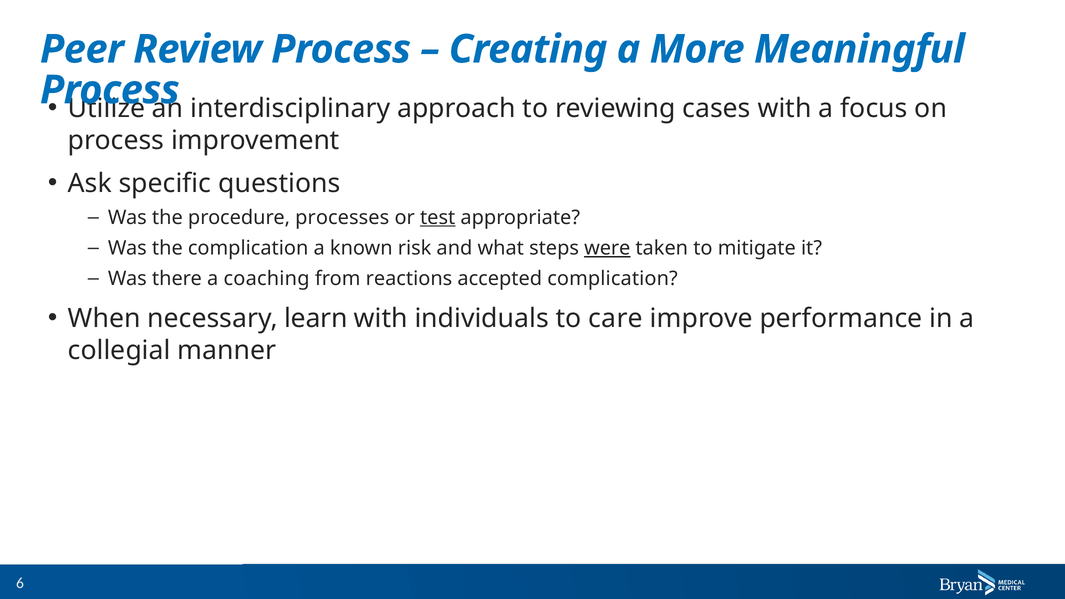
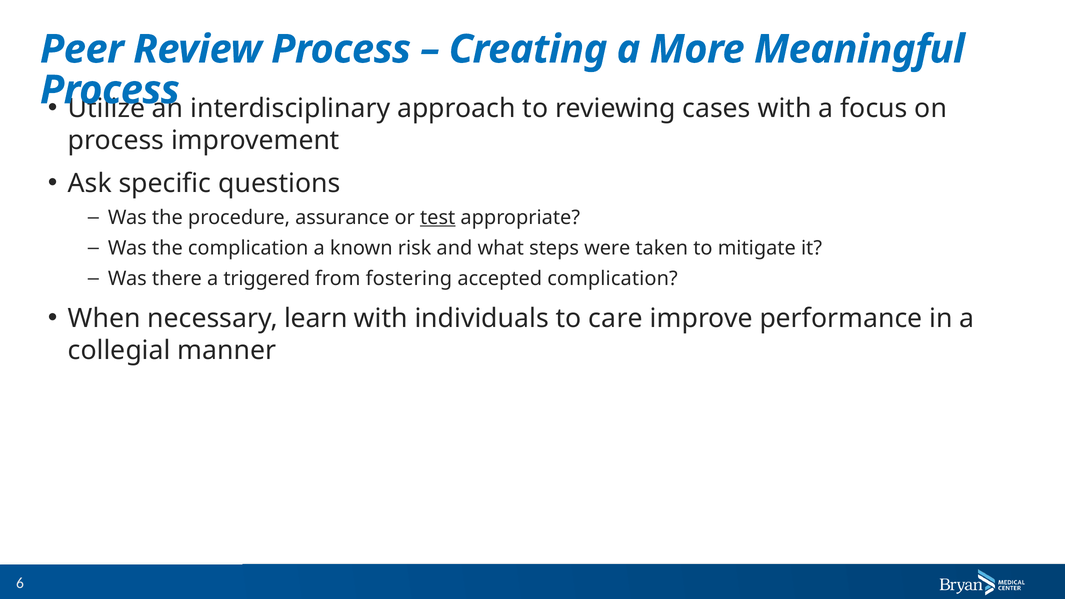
processes: processes -> assurance (342, 218)
were underline: present -> none (607, 248)
coaching: coaching -> triggered (267, 279)
reactions: reactions -> fostering (409, 279)
